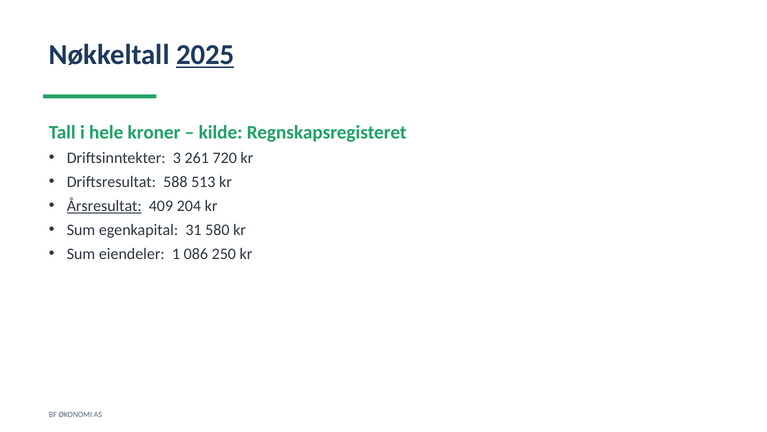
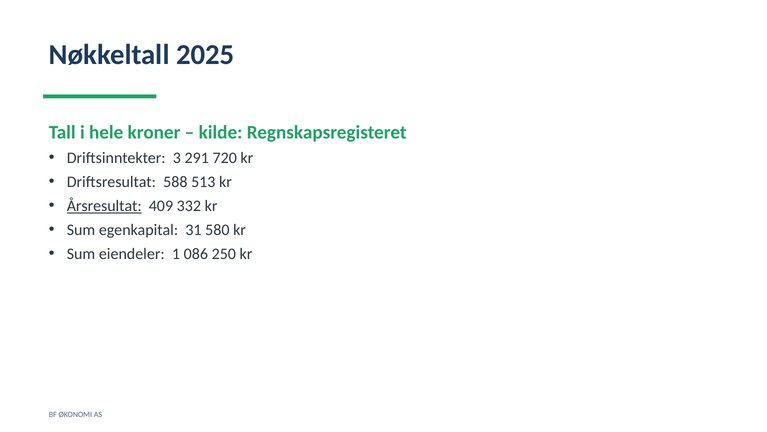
2025 underline: present -> none (205, 55)
261: 261 -> 291 (197, 158)
204: 204 -> 332 (189, 206)
